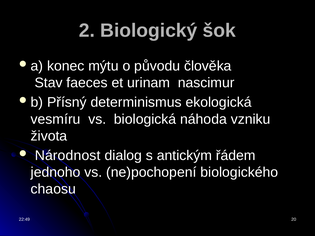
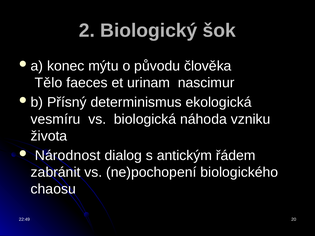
Stav: Stav -> Tělo (49, 83)
jednoho: jednoho -> zabránit (56, 173)
